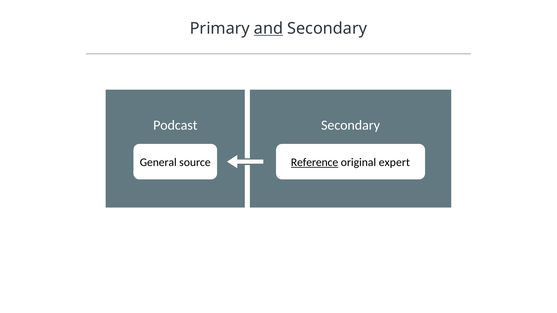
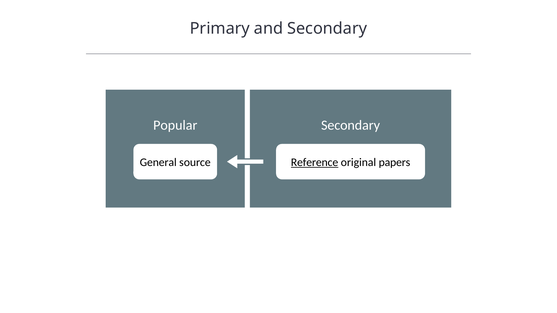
and underline: present -> none (269, 28)
Podcast: Podcast -> Popular (175, 125)
expert: expert -> papers (394, 163)
